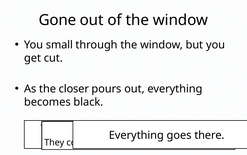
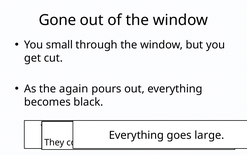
closer: closer -> again (74, 89)
there: there -> large (209, 135)
